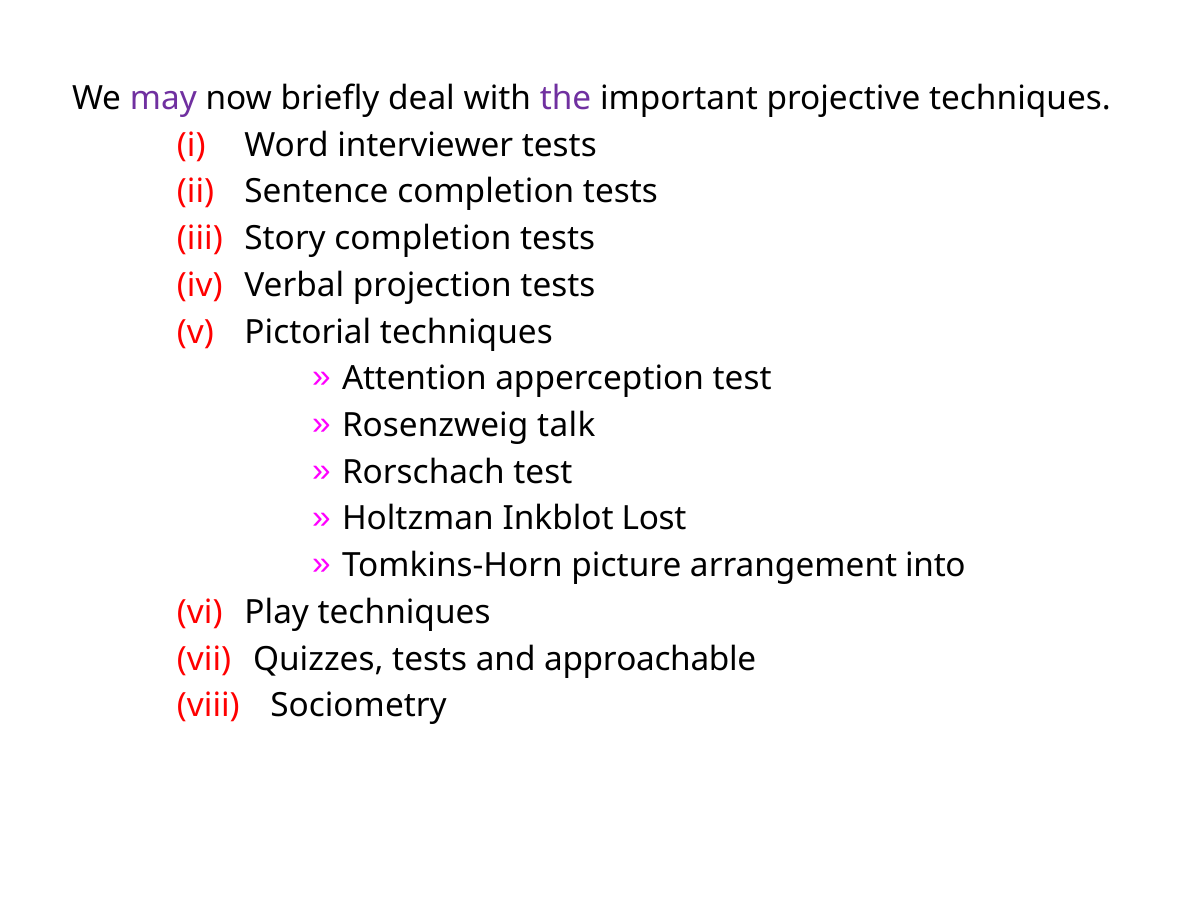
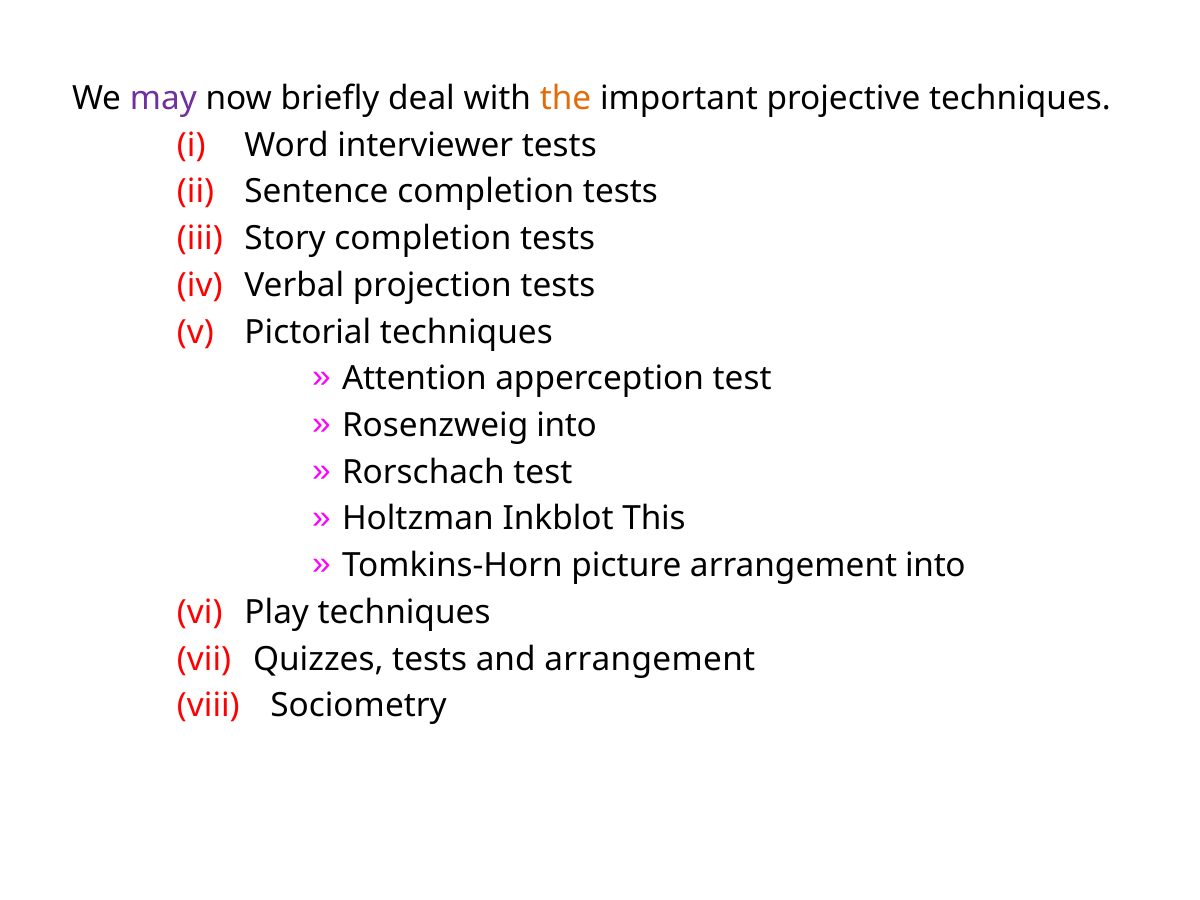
the colour: purple -> orange (566, 98)
Rosenzweig talk: talk -> into (567, 425)
Lost: Lost -> This (654, 519)
and approachable: approachable -> arrangement (650, 659)
